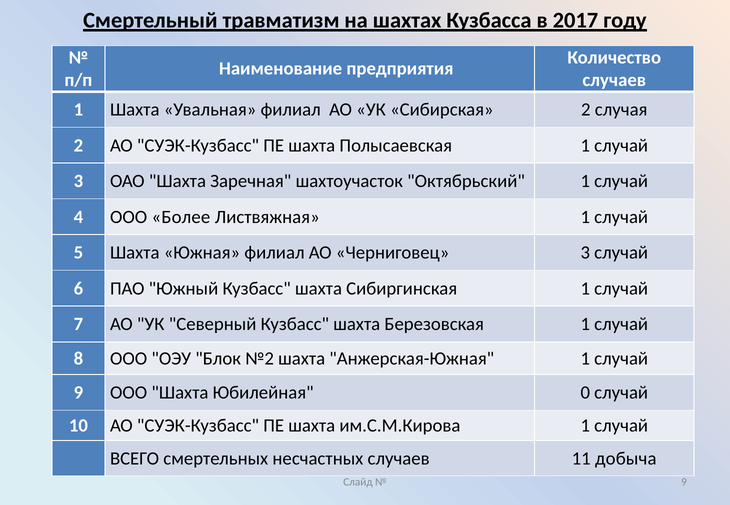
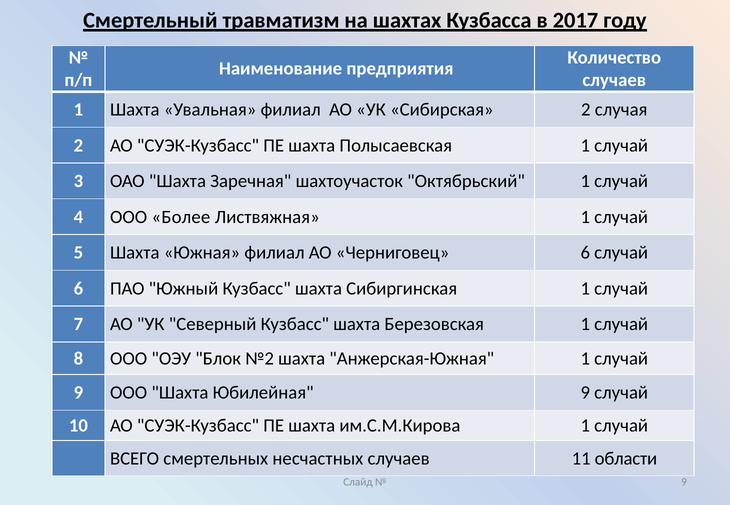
Черниговец 3: 3 -> 6 (585, 253)
Юбилейная 0: 0 -> 9 (585, 393)
добыча: добыча -> области (626, 459)
